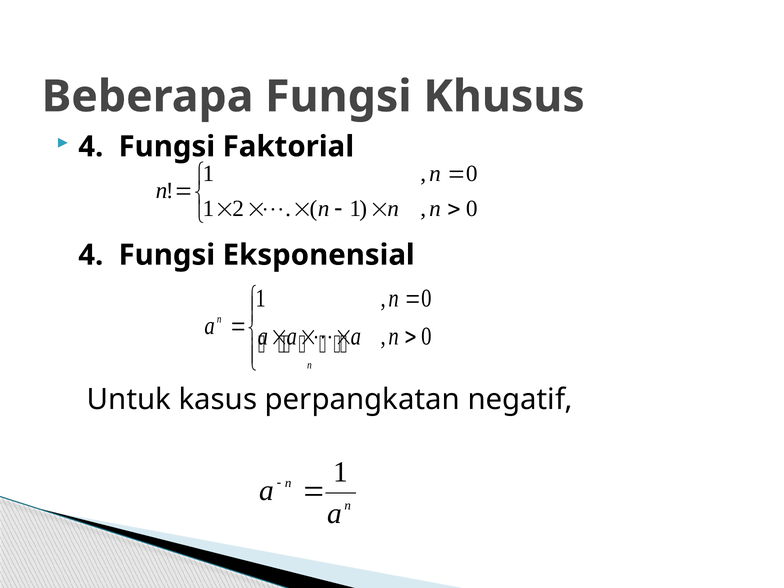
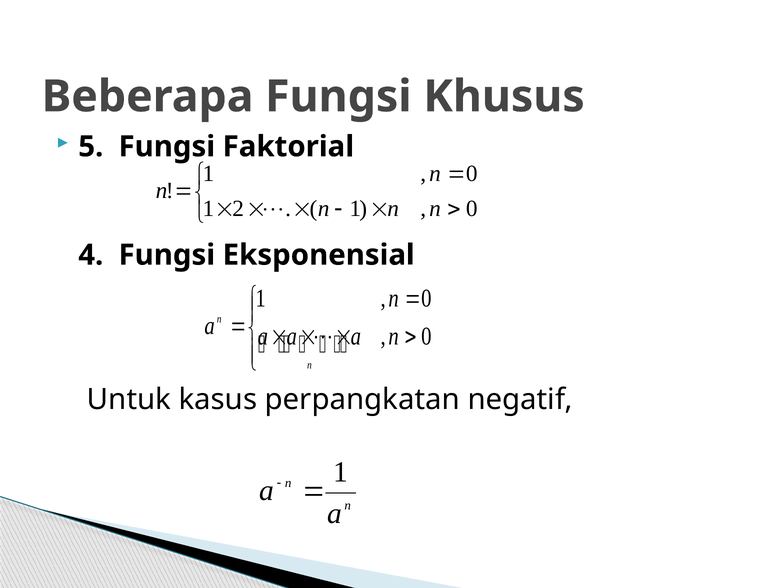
4: 4 -> 5 (91, 147)
